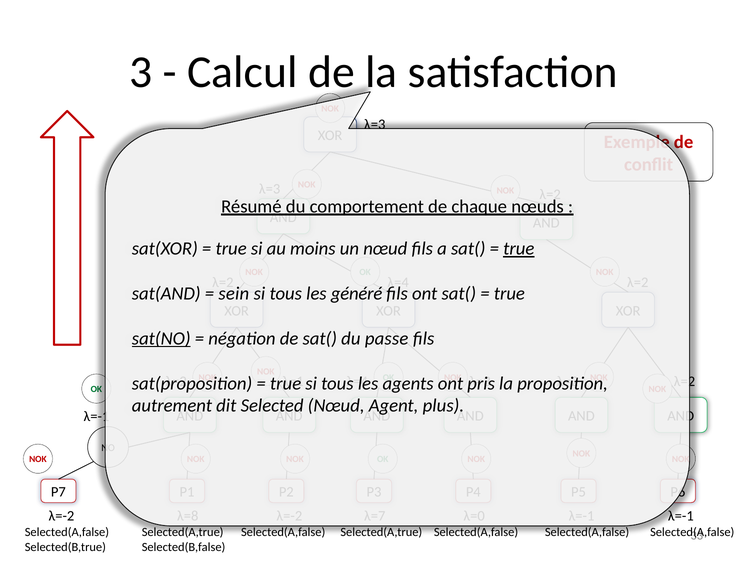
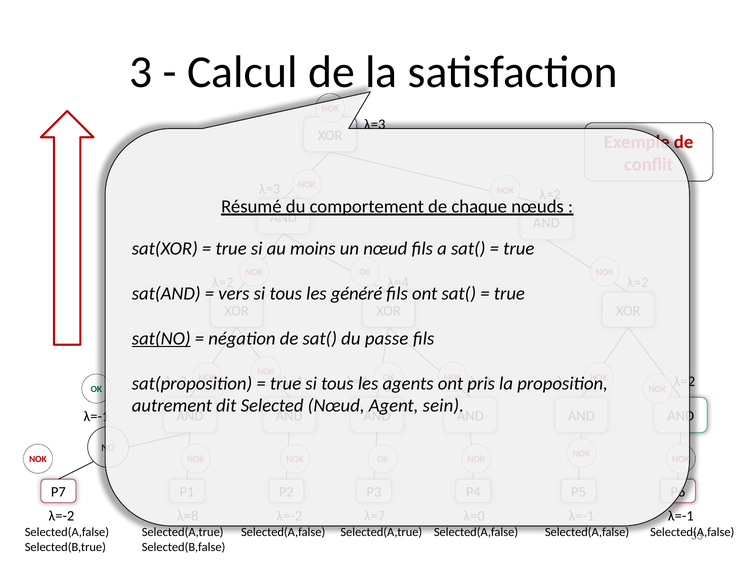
true underline: present -> none (519, 249)
sein: sein -> vers (234, 294)
plus: plus -> sein (443, 406)
